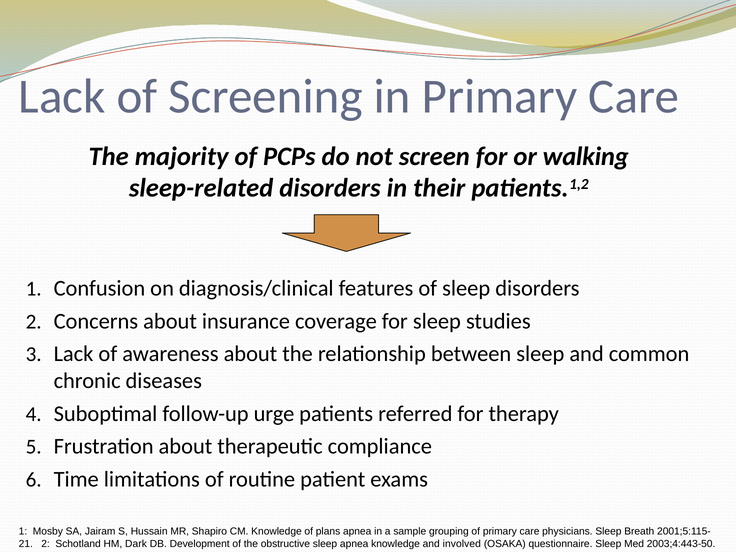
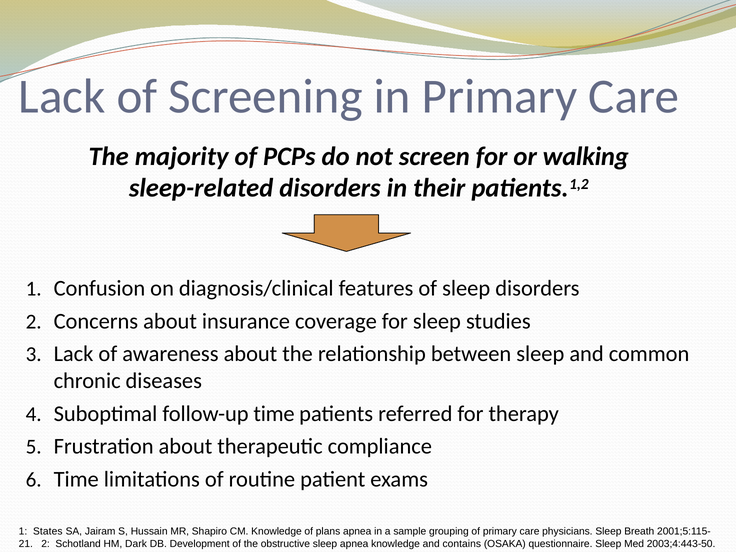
follow-up urge: urge -> time (274, 414)
Mosby: Mosby -> States (48, 532)
involved: involved -> contains (462, 544)
